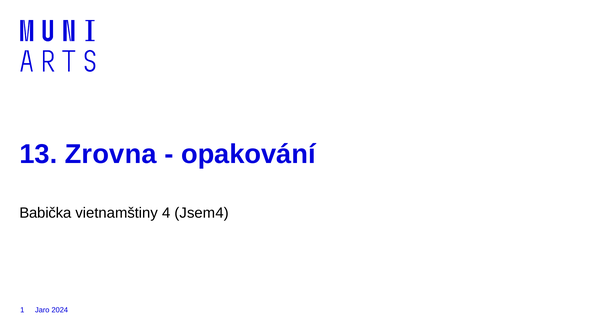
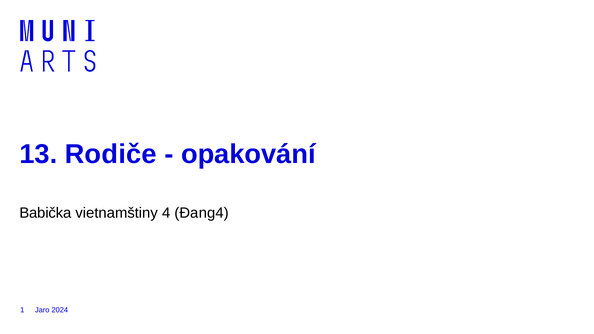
Zrovna: Zrovna -> Rodiče (111, 154)
Jsem4: Jsem4 -> Đang4 (202, 213)
